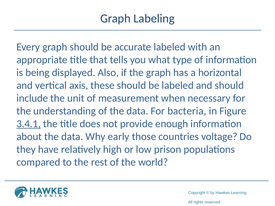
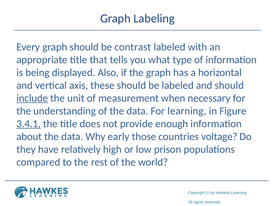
accurate: accurate -> contrast (133, 47)
include underline: none -> present (32, 98)
For bacteria: bacteria -> learning (187, 111)
